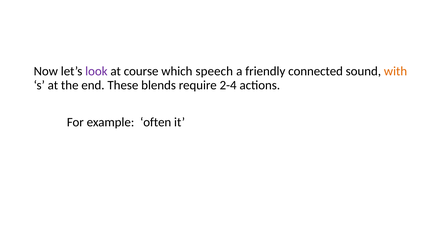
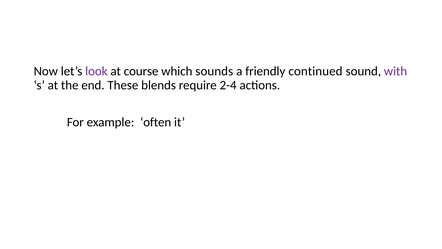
speech: speech -> sounds (214, 71)
connected: connected -> continued (315, 71)
with colour: orange -> purple (396, 71)
